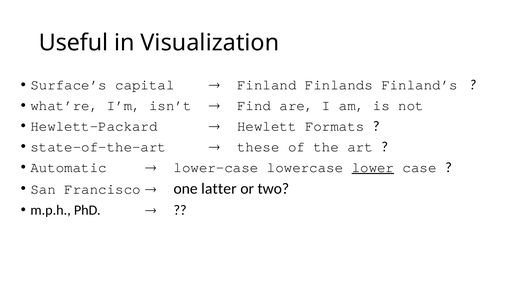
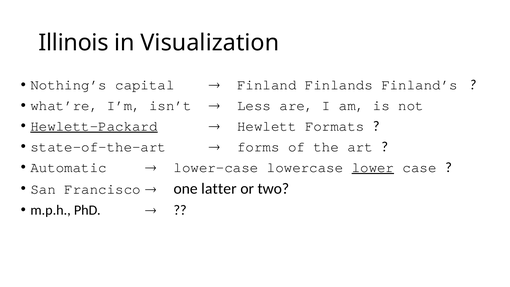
Useful: Useful -> Illinois (74, 43)
Surface’s: Surface’s -> Nothing’s (69, 85)
Find: Find -> Less (254, 106)
Hewlett-Packard underline: none -> present (94, 126)
these: these -> forms (258, 147)
